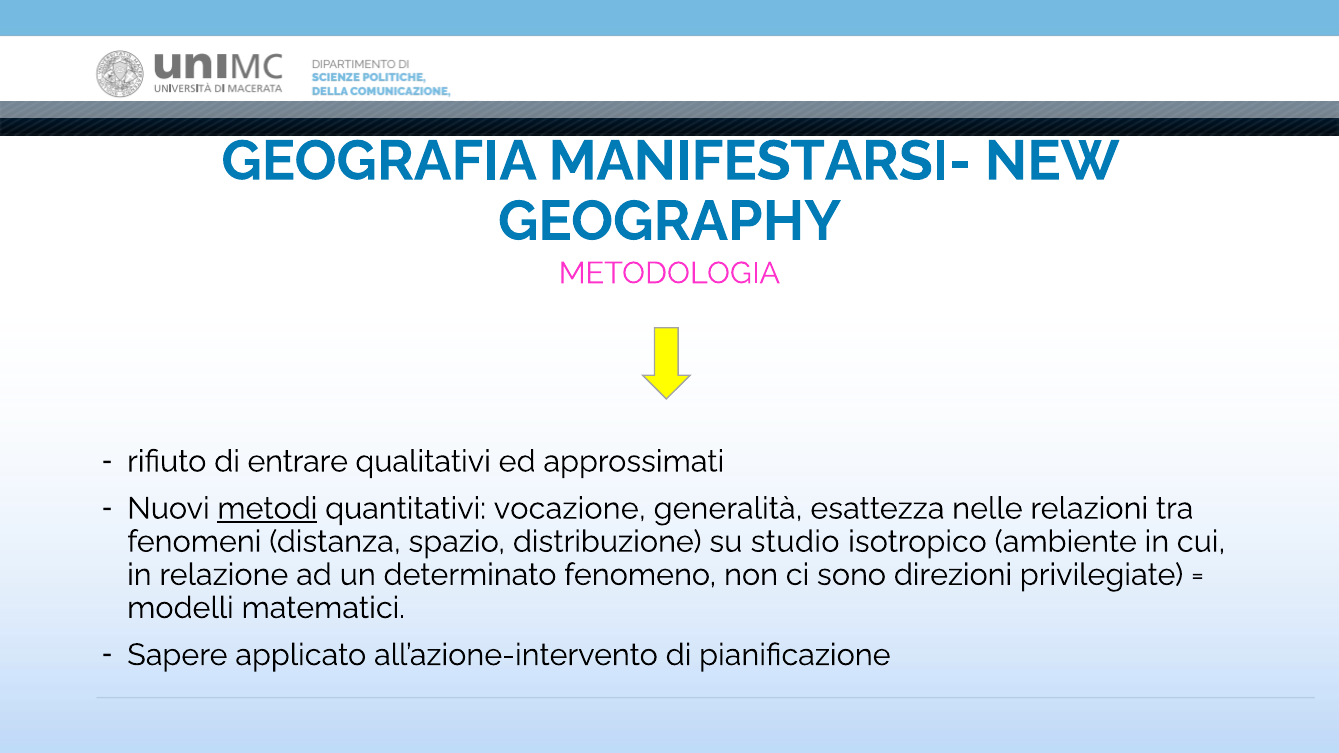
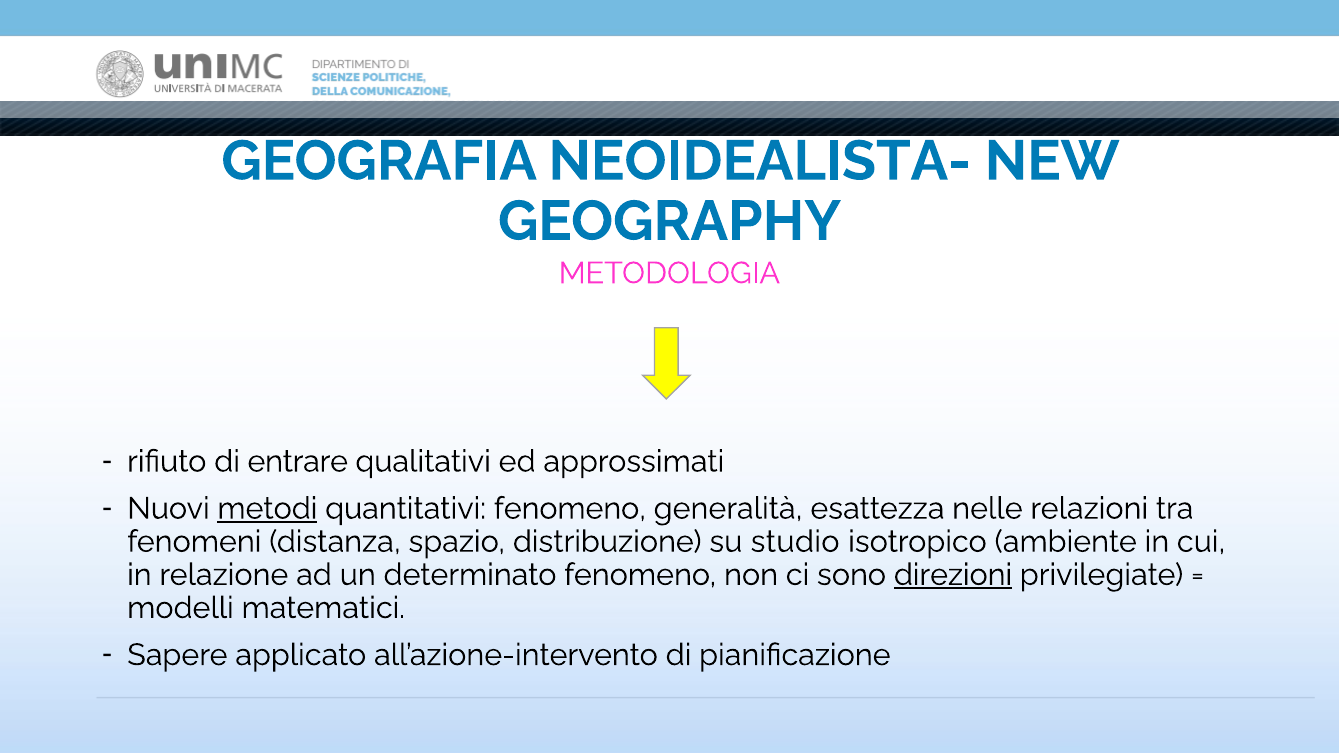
MANIFESTARSI-: MANIFESTARSI- -> NEOIDEALISTA- (760, 161)
quantitativi vocazione: vocazione -> fenomeno (570, 509)
direzioni underline: none -> present (953, 575)
